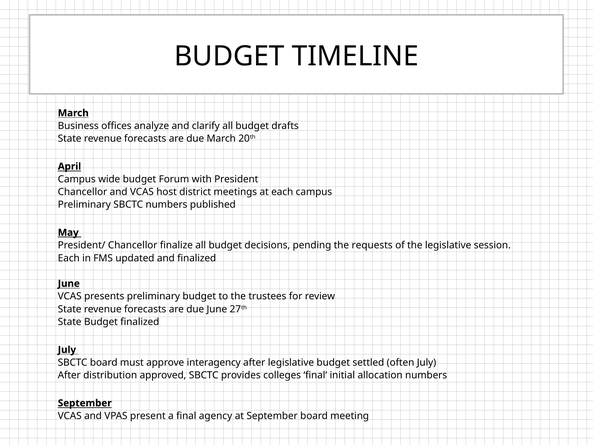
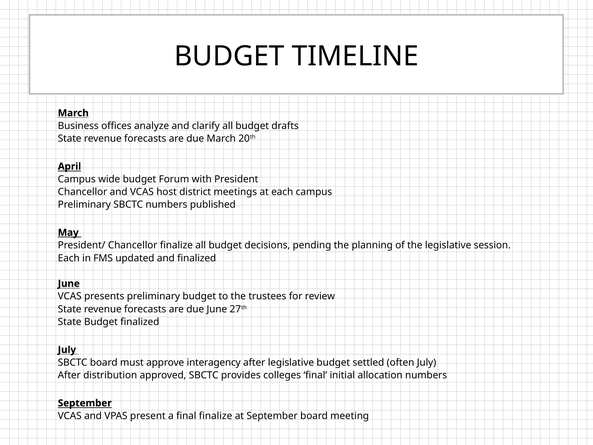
requests: requests -> planning (372, 245)
final agency: agency -> finalize (216, 416)
